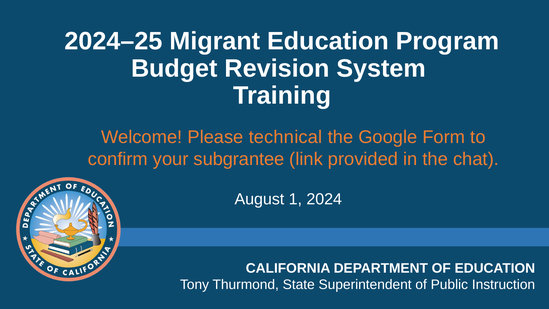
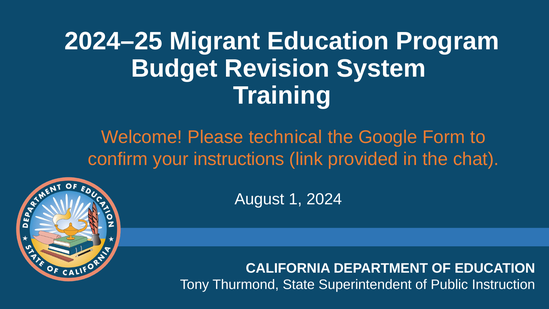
subgrantee: subgrantee -> instructions (239, 159)
